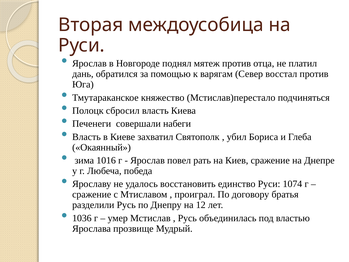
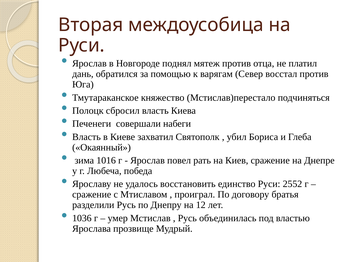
1074: 1074 -> 2552 (292, 184)
